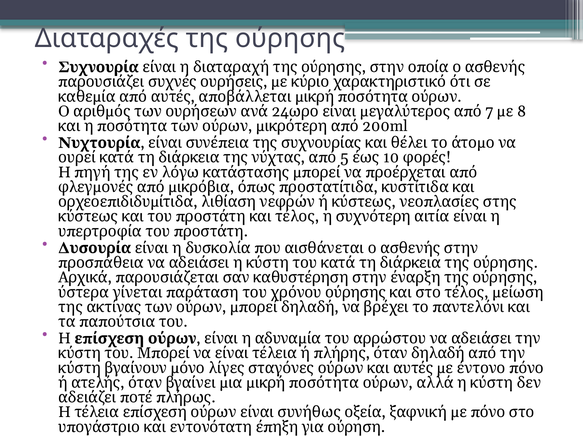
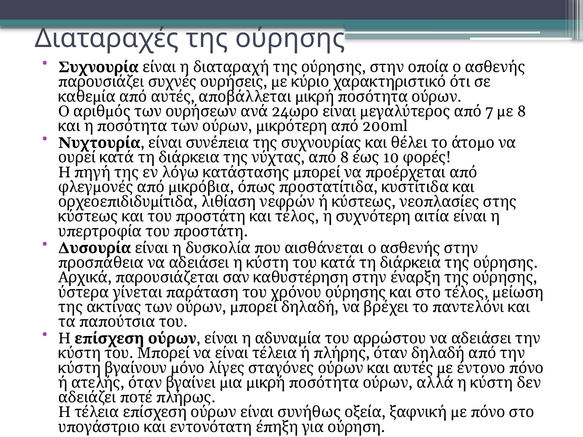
5: 5 -> 8 (345, 158)
